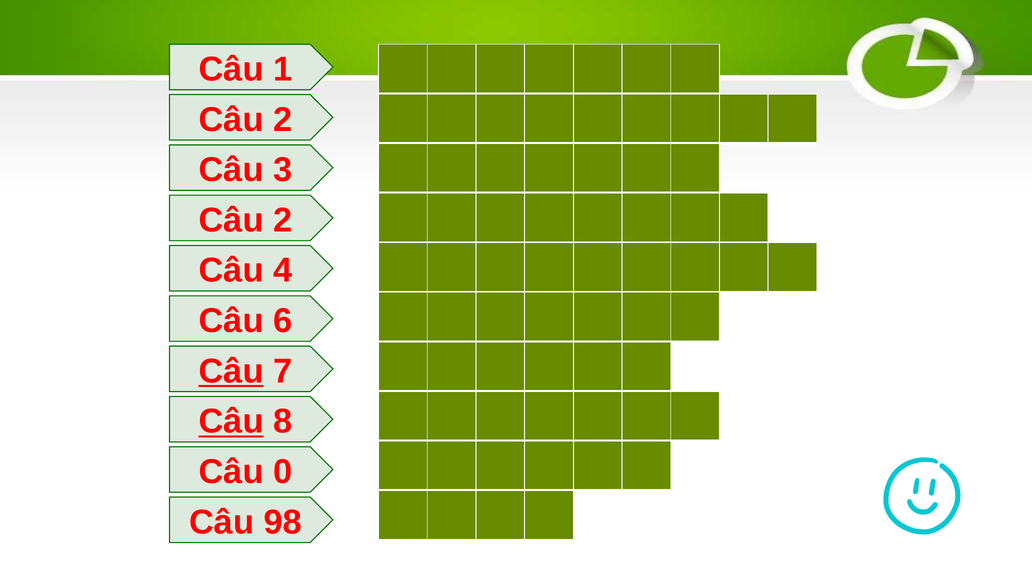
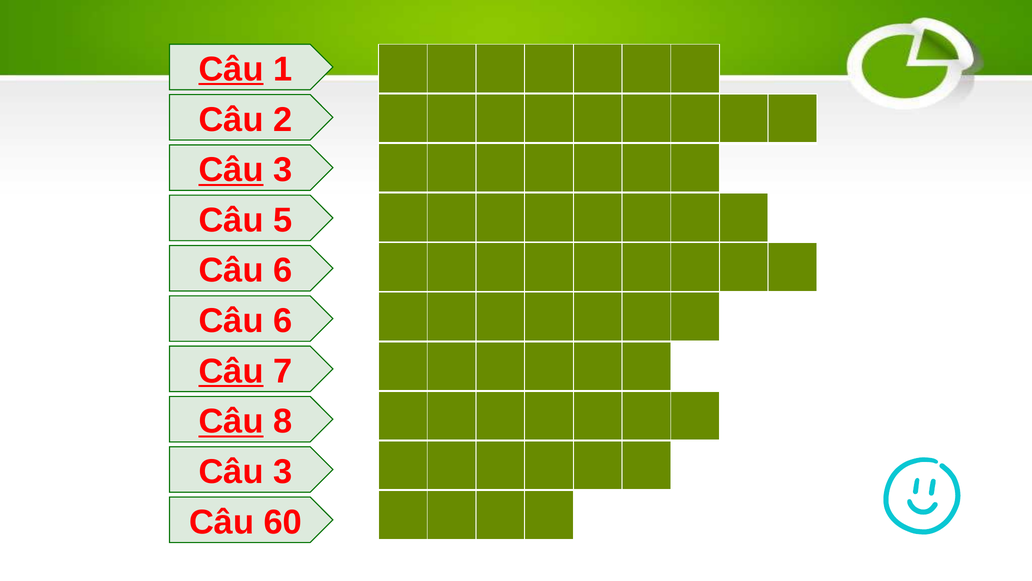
Câu underline: none -> present (231, 69)
Câu underline: none -> present (231, 170)
2: 2 -> 5 (283, 220)
4: 4 -> 6 (283, 270)
0: 0 -> 3 (283, 471)
98: 98 -> 60 (283, 522)
